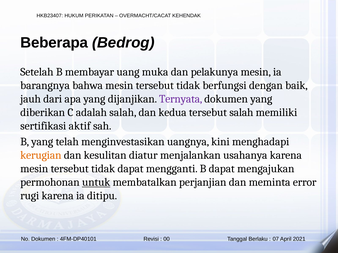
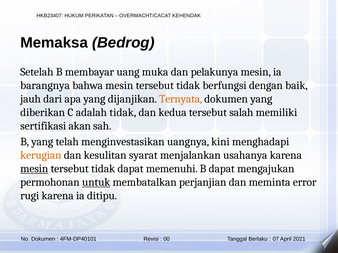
Beberapa: Beberapa -> Memaksa (54, 43)
Ternyata colour: purple -> orange (181, 99)
adalah salah: salah -> tidak (123, 113)
aktif: aktif -> akan (80, 126)
diatur: diatur -> syarat (143, 155)
mesin underline: none -> present (34, 169)
mengganti: mengganti -> memenuhi (172, 169)
